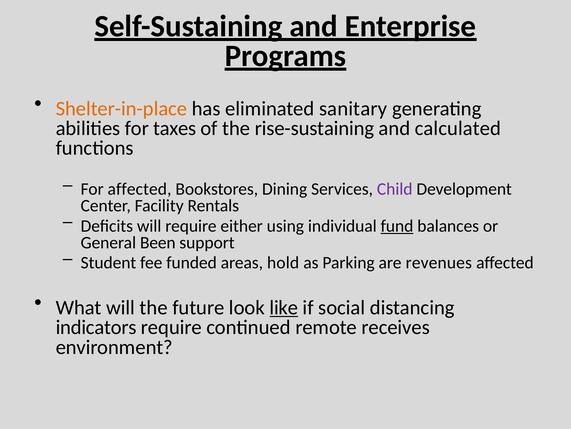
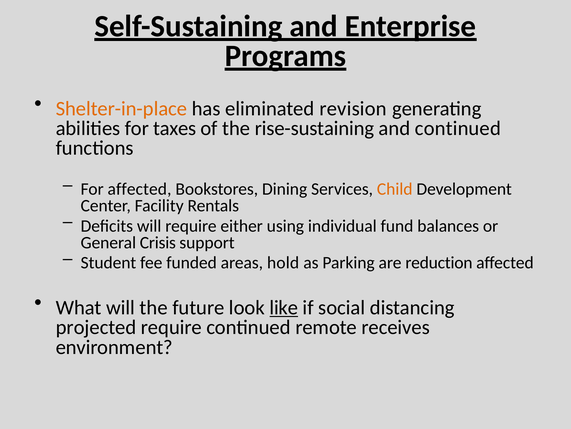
sanitary: sanitary -> revision (353, 108)
and calculated: calculated -> continued (458, 128)
Child colour: purple -> orange (395, 189)
fund underline: present -> none (397, 226)
Been: Been -> Crisis (158, 242)
revenues: revenues -> reduction (439, 262)
indicators: indicators -> projected (96, 327)
